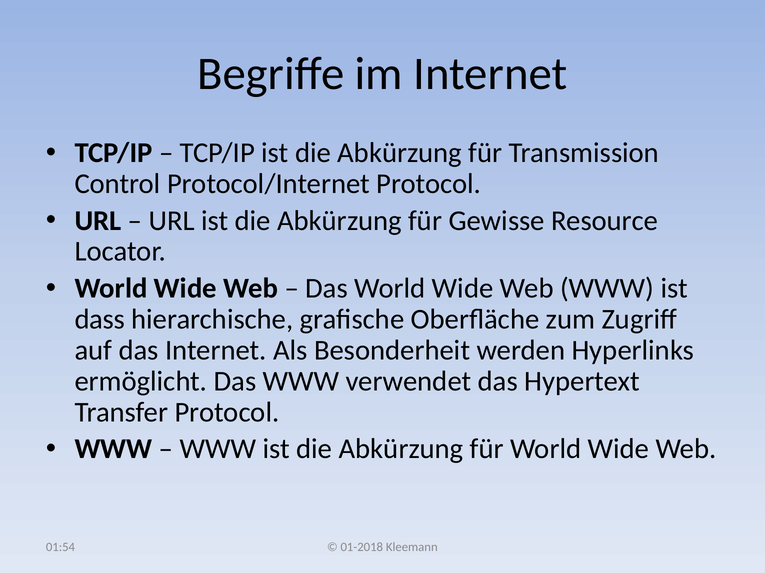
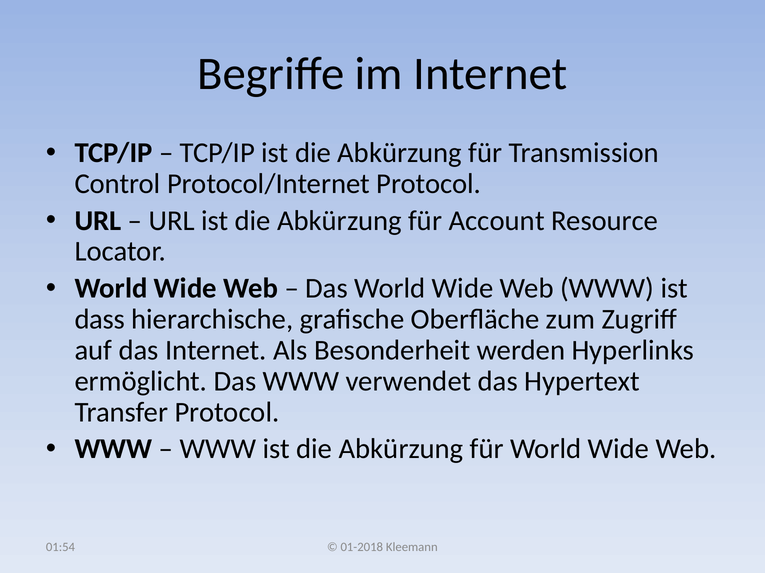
Gewisse: Gewisse -> Account (497, 221)
